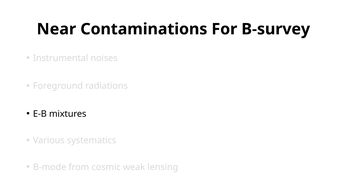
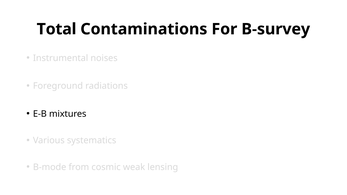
Near: Near -> Total (57, 29)
